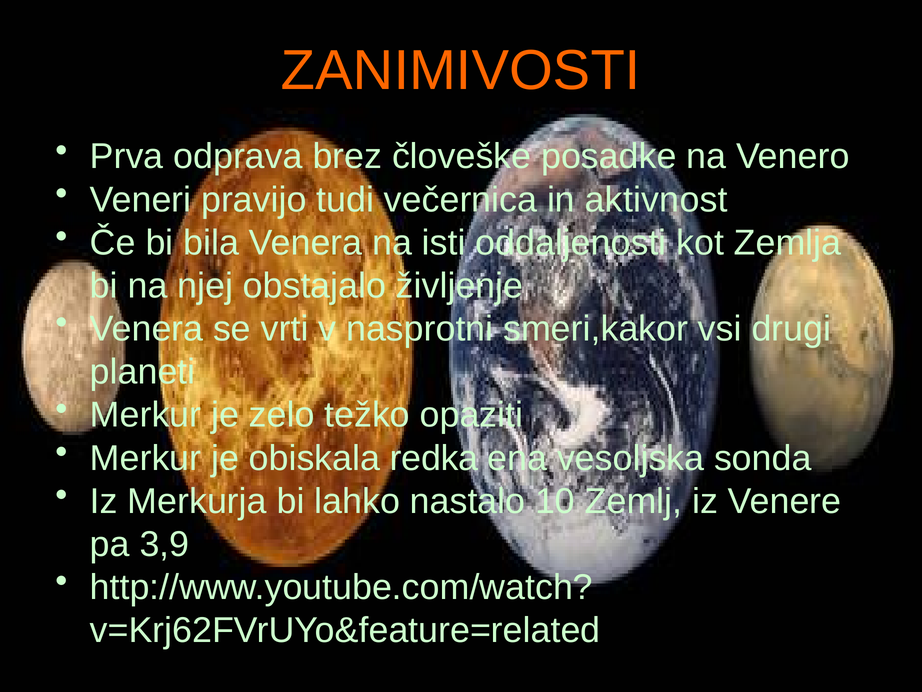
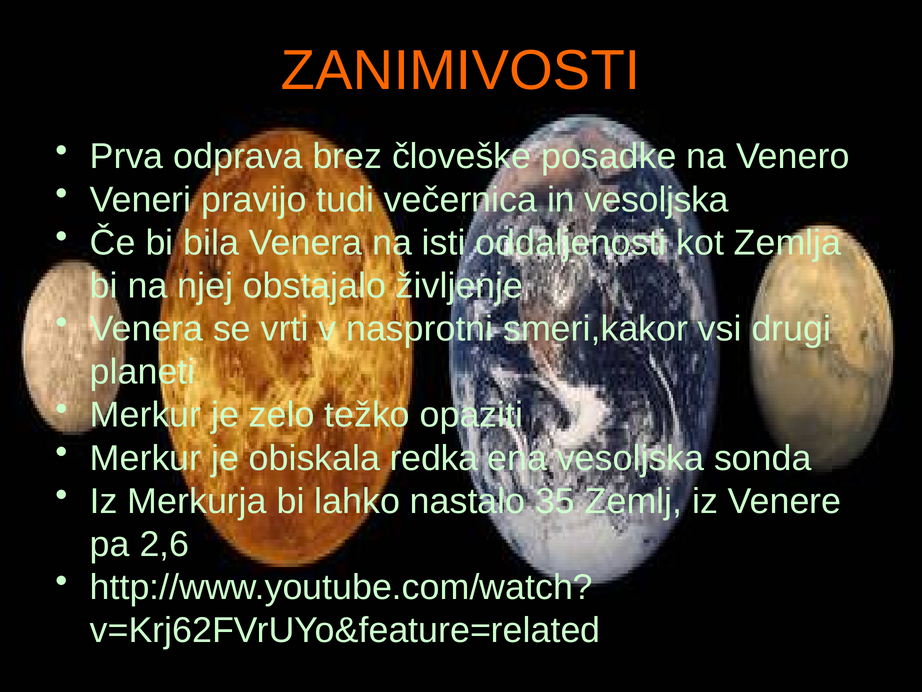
in aktivnost: aktivnost -> vesoljska (657, 200)
10: 10 -> 35 (555, 501)
3,9: 3,9 -> 2,6 (164, 544)
